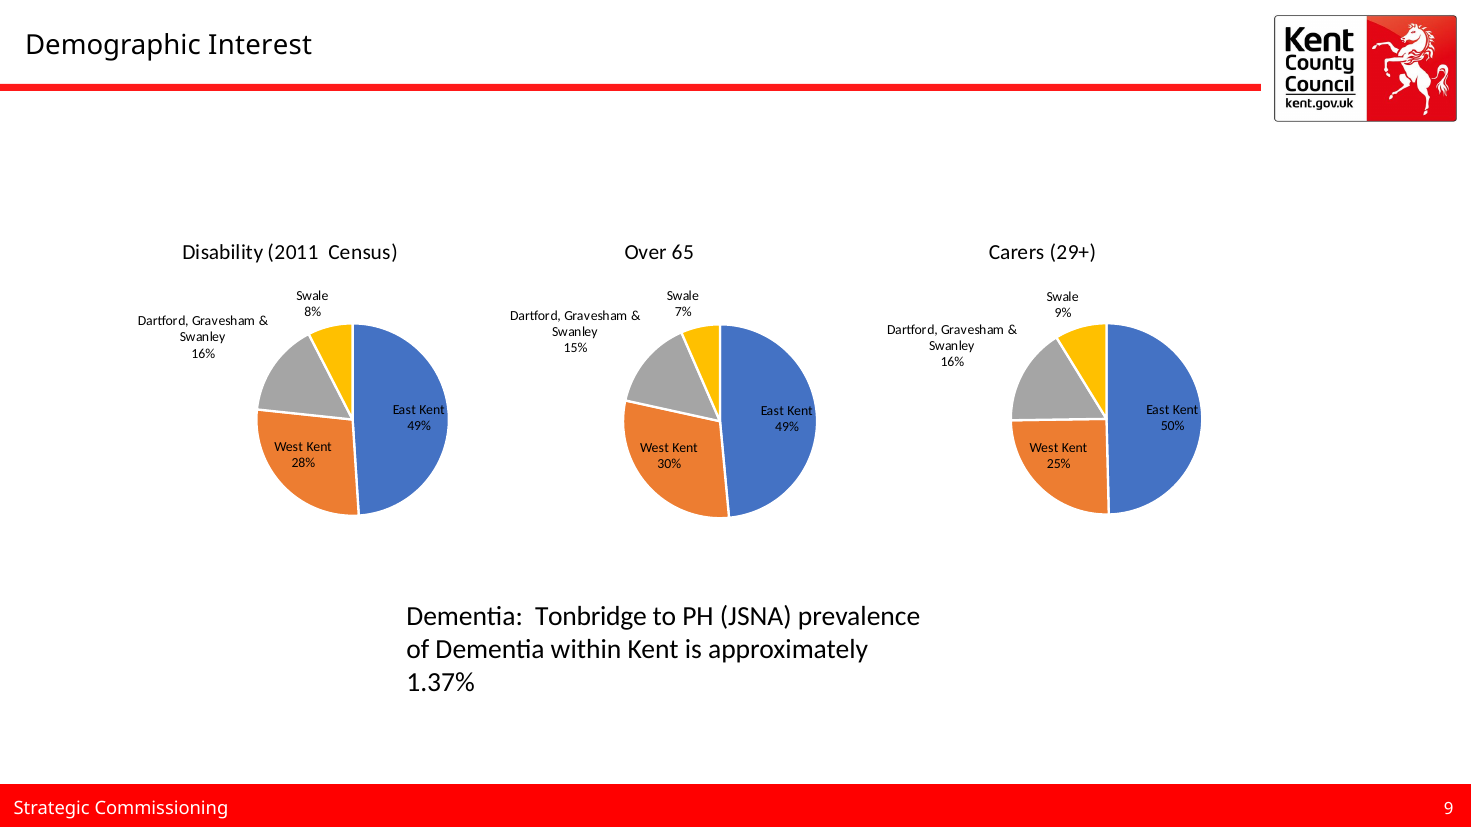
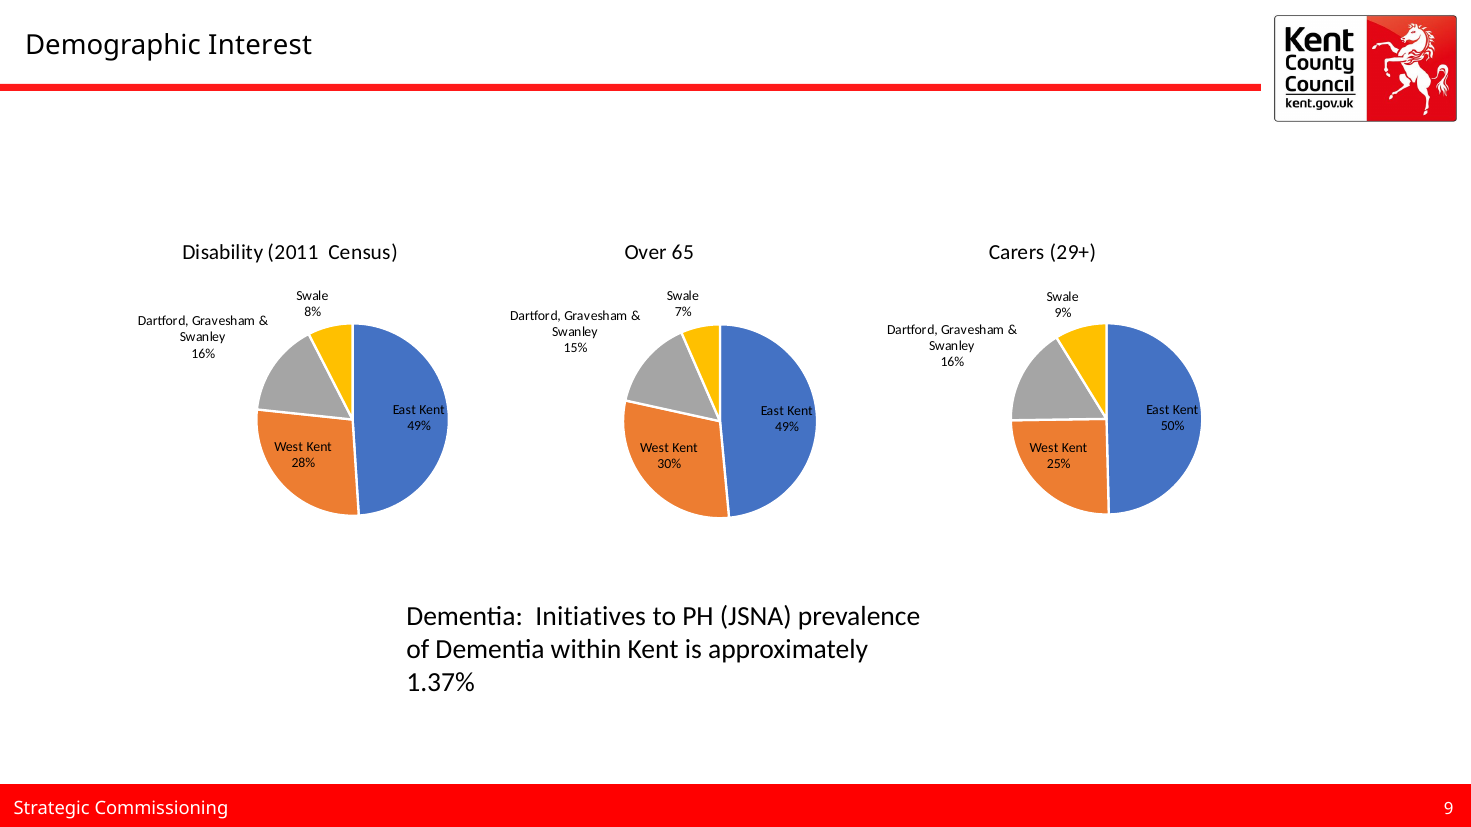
Tonbridge: Tonbridge -> Initiatives (591, 616)
